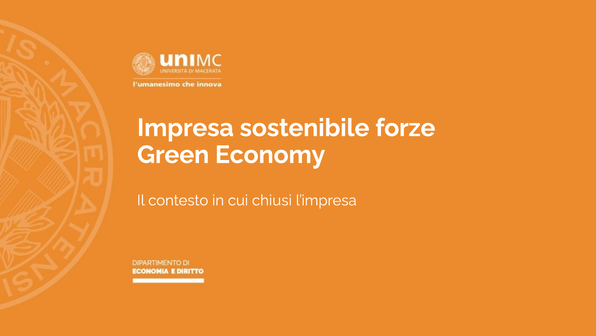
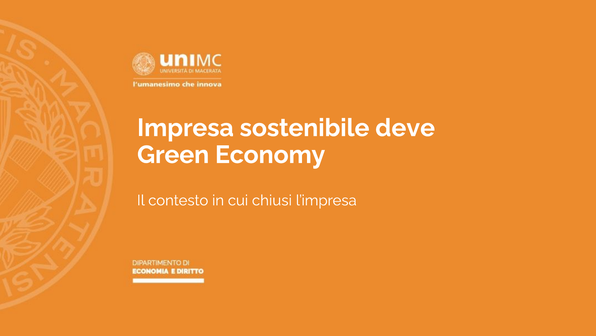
forze: forze -> deve (405, 128)
